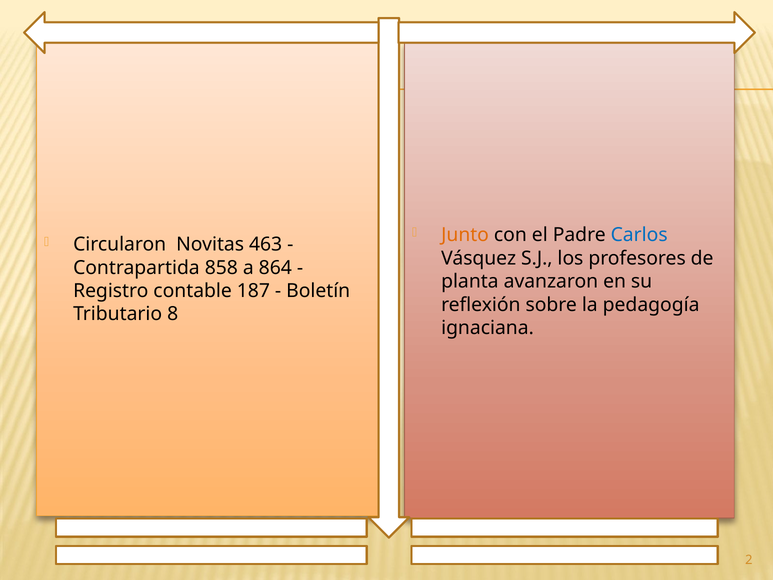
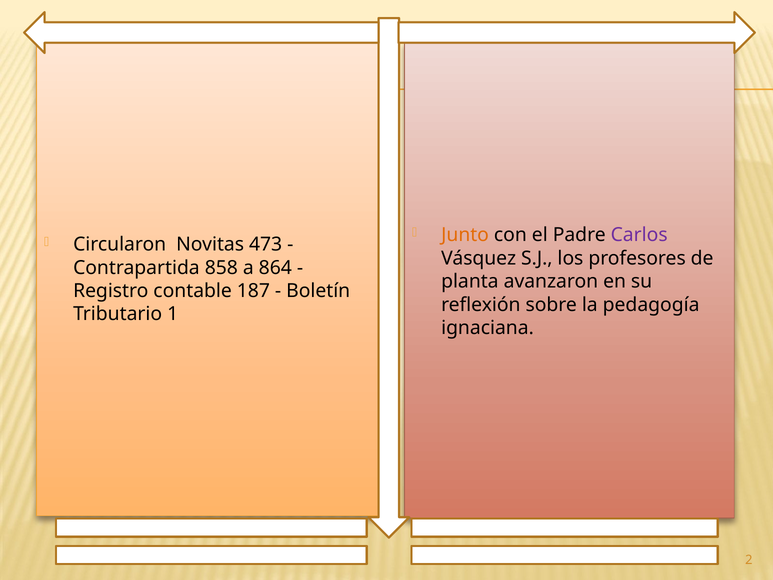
Carlos colour: blue -> purple (639, 235)
463: 463 -> 473 (266, 244)
8: 8 -> 1 (173, 314)
